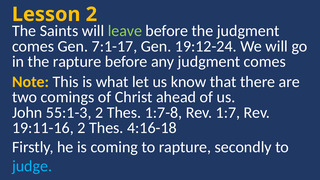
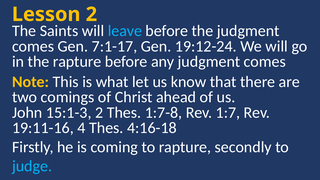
leave colour: light green -> light blue (125, 31)
55:1-3: 55:1-3 -> 15:1-3 (69, 113)
19:11-16 2: 2 -> 4 (81, 128)
